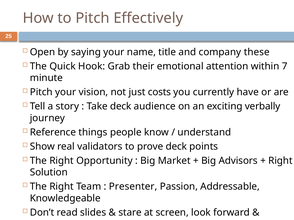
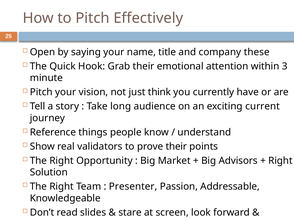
7: 7 -> 3 (285, 66)
costs: costs -> think (159, 92)
Take deck: deck -> long (121, 107)
verbally: verbally -> current (263, 107)
prove deck: deck -> their (176, 147)
